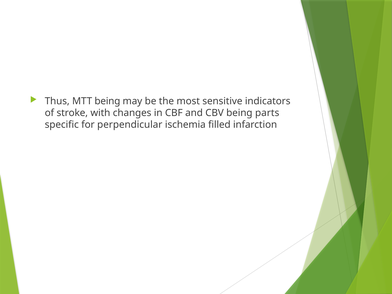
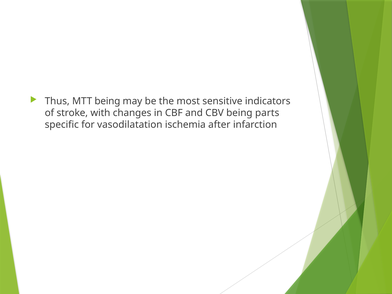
perpendicular: perpendicular -> vasodilatation (130, 125)
filled: filled -> after (219, 125)
